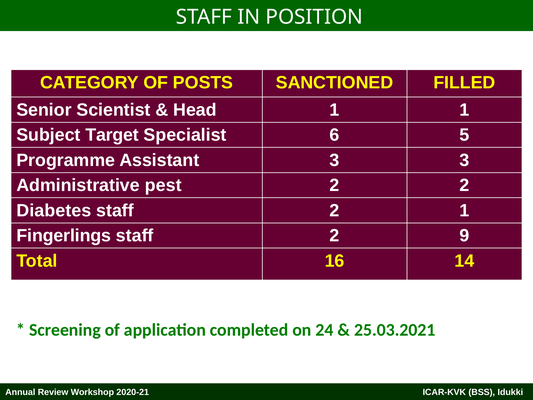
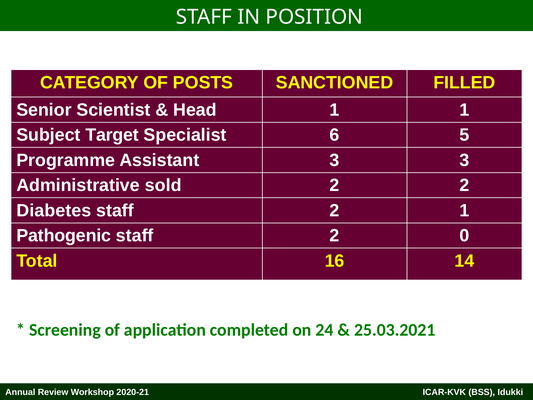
pest: pest -> sold (163, 185)
Fingerlings: Fingerlings -> Pathogenic (64, 236)
9: 9 -> 0 (464, 236)
